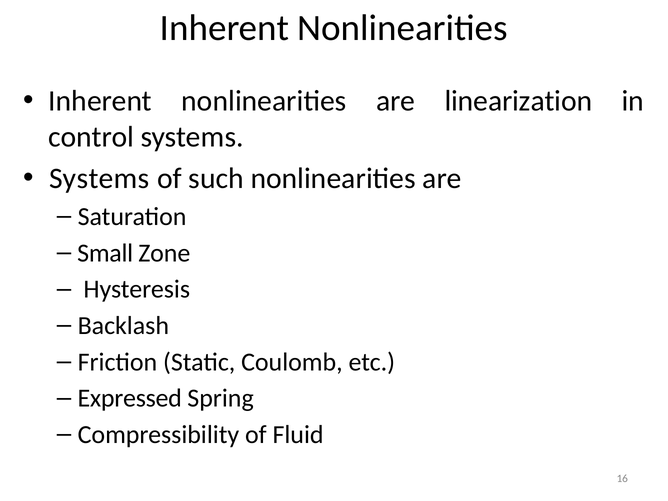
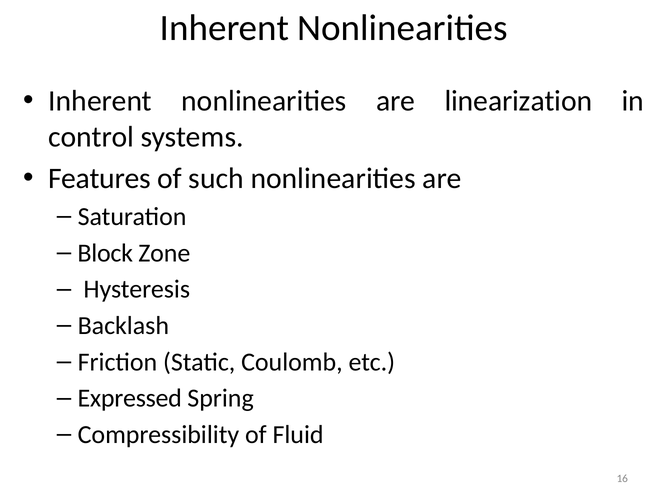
Systems: Systems -> Features (100, 178)
Small: Small -> Block (105, 253)
